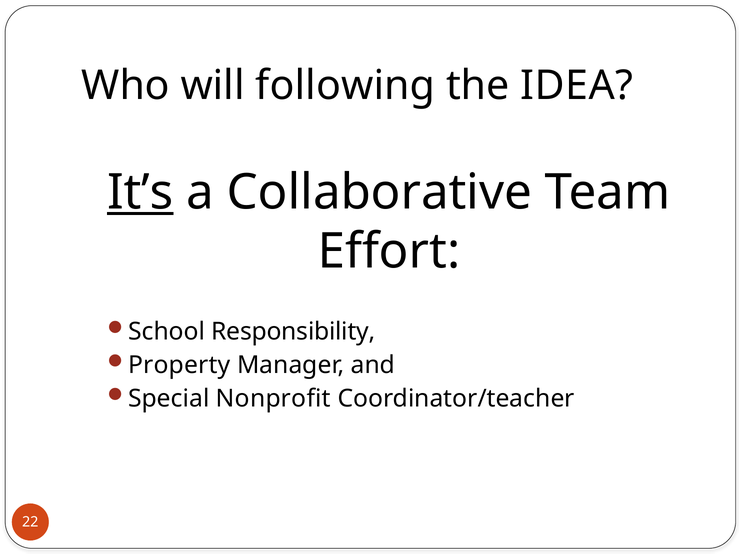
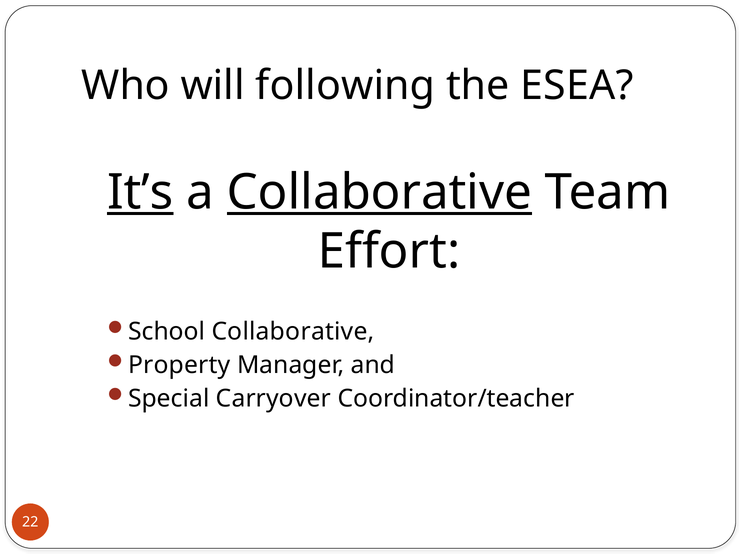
IDEA: IDEA -> ESEA (577, 86)
Collaborative underline: none -> present (379, 192)
School Responsibility: Responsibility -> Collaborative (293, 332)
Nonprofit: Nonprofit -> Carryover (273, 398)
